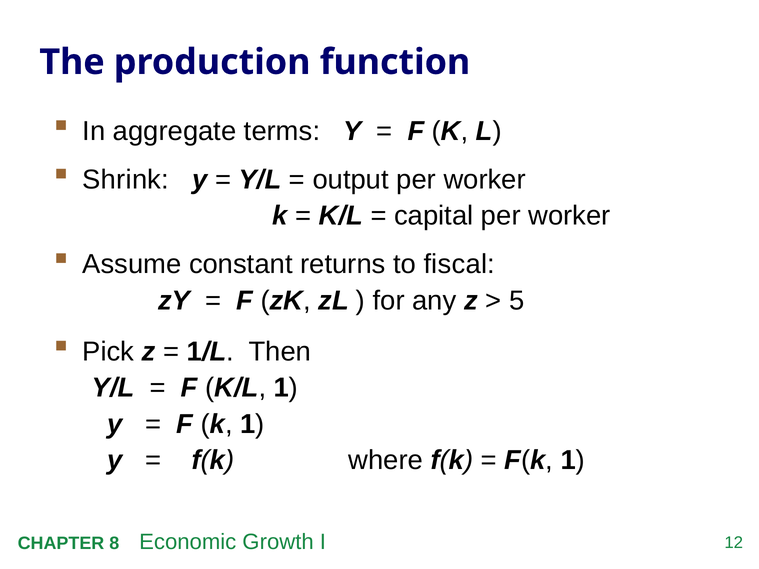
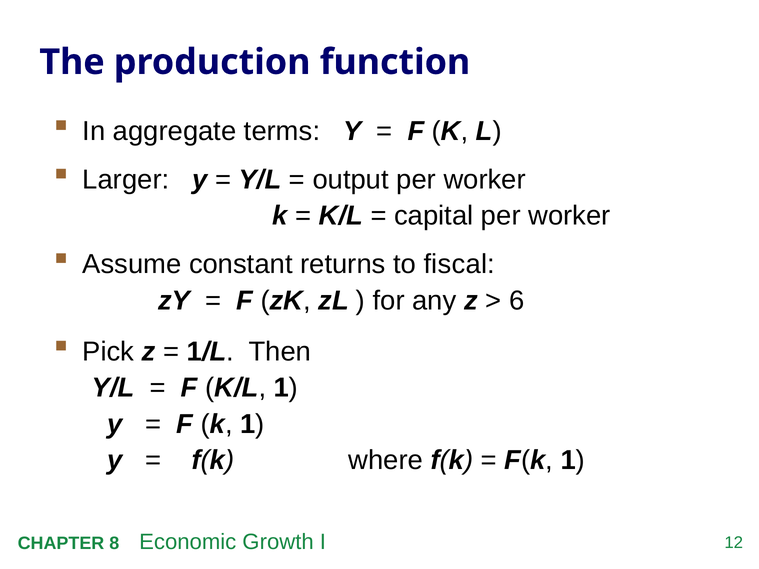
Shrink: Shrink -> Larger (126, 180)
5: 5 -> 6 (517, 301)
